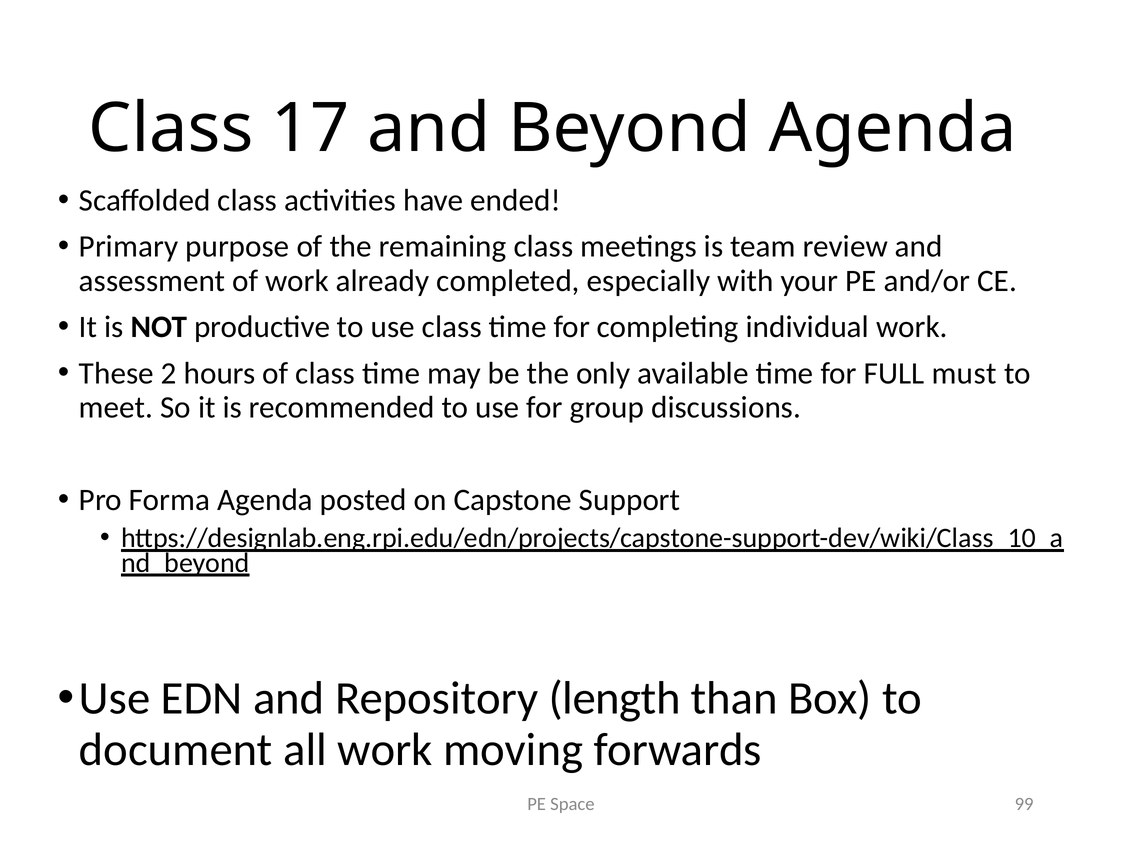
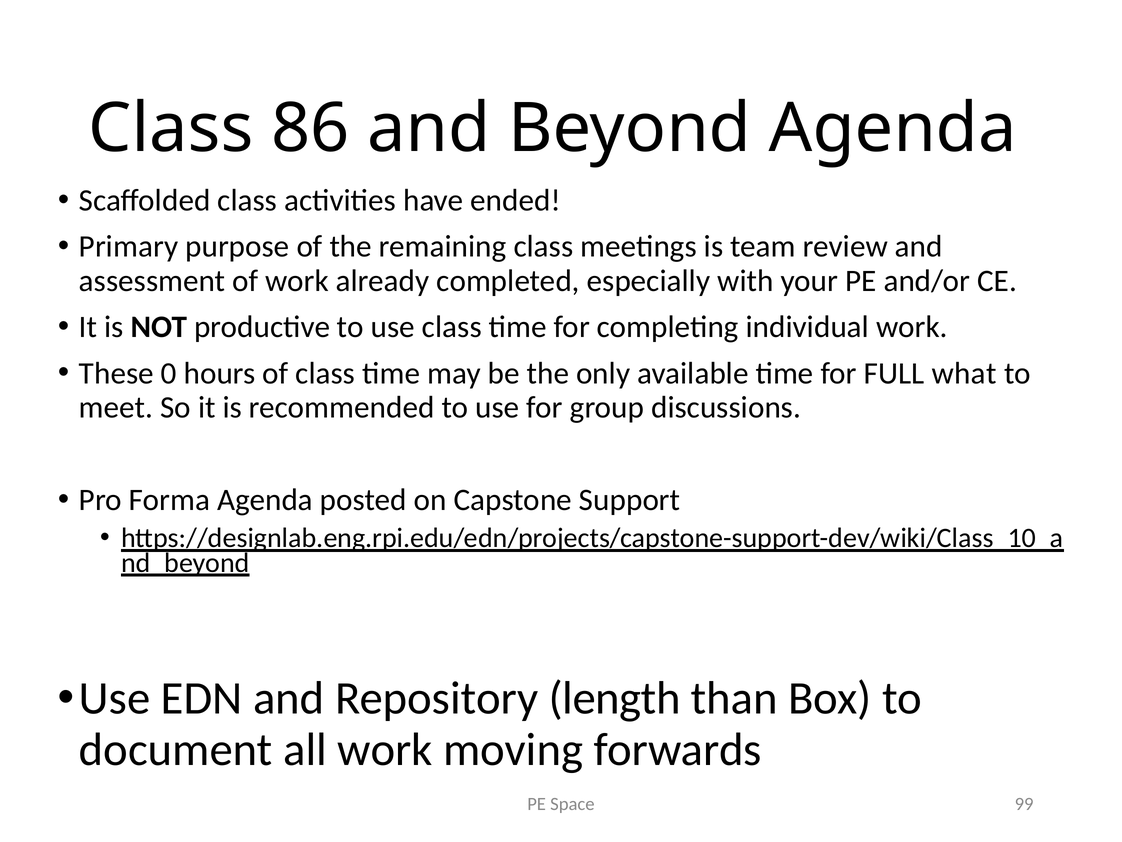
17: 17 -> 86 (310, 129)
2: 2 -> 0 (169, 373)
must: must -> what (964, 373)
